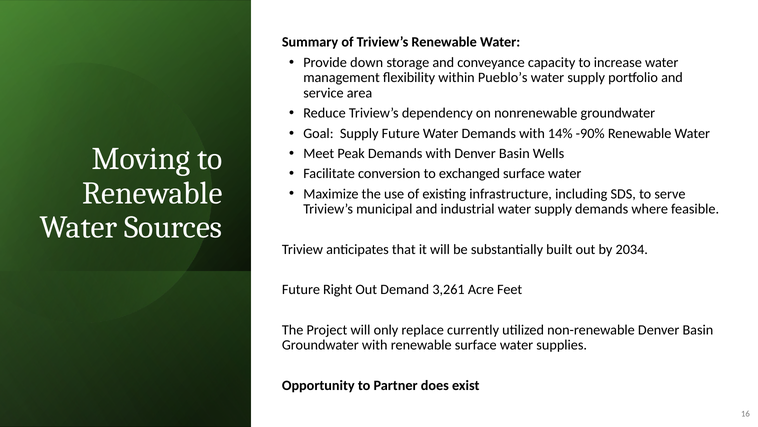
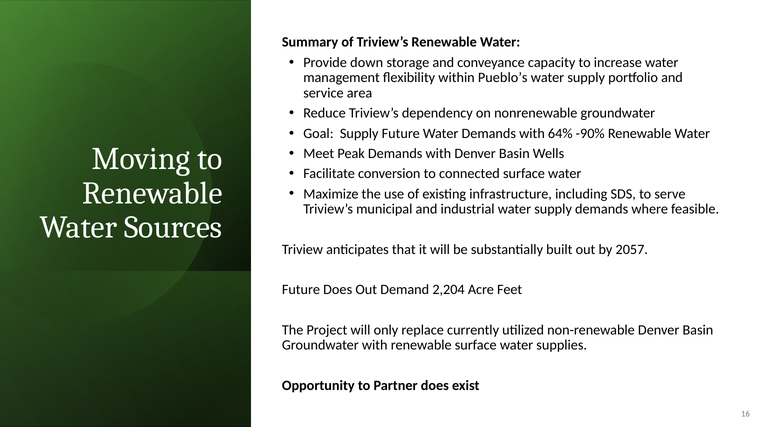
14%: 14% -> 64% (560, 133)
exchanged: exchanged -> connected (469, 173)
2034: 2034 -> 2057 (632, 249)
Future Right: Right -> Does (338, 289)
3,261: 3,261 -> 2,204 (449, 289)
